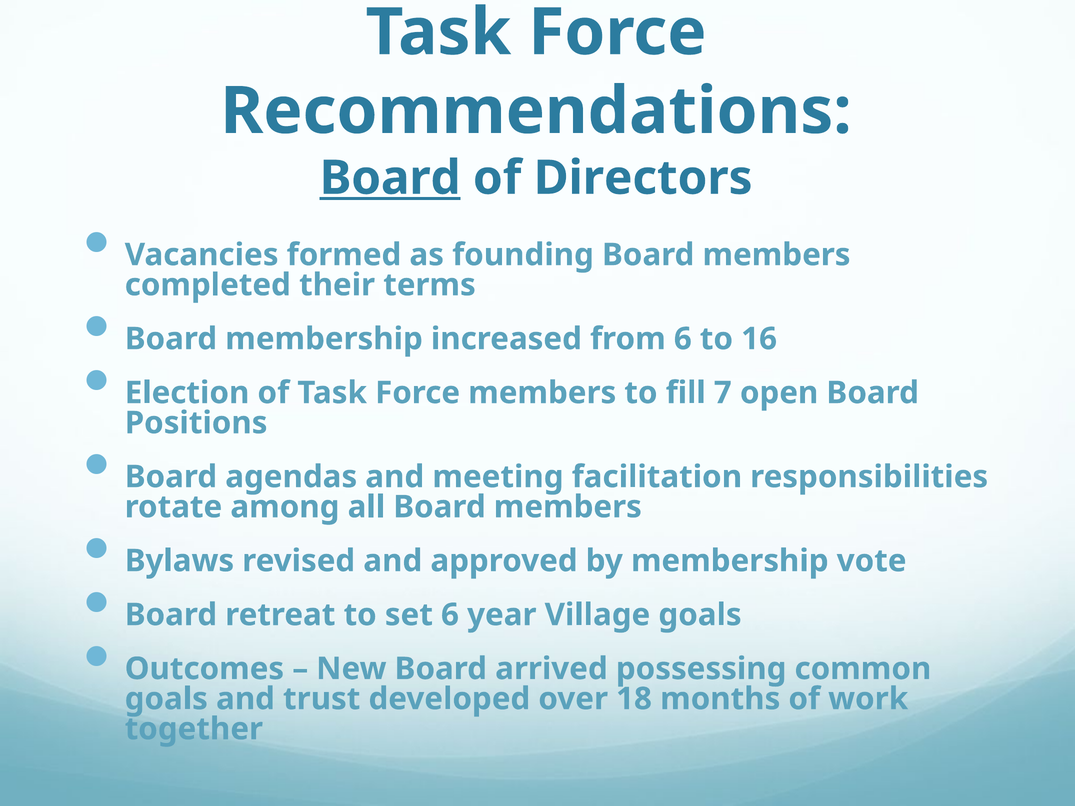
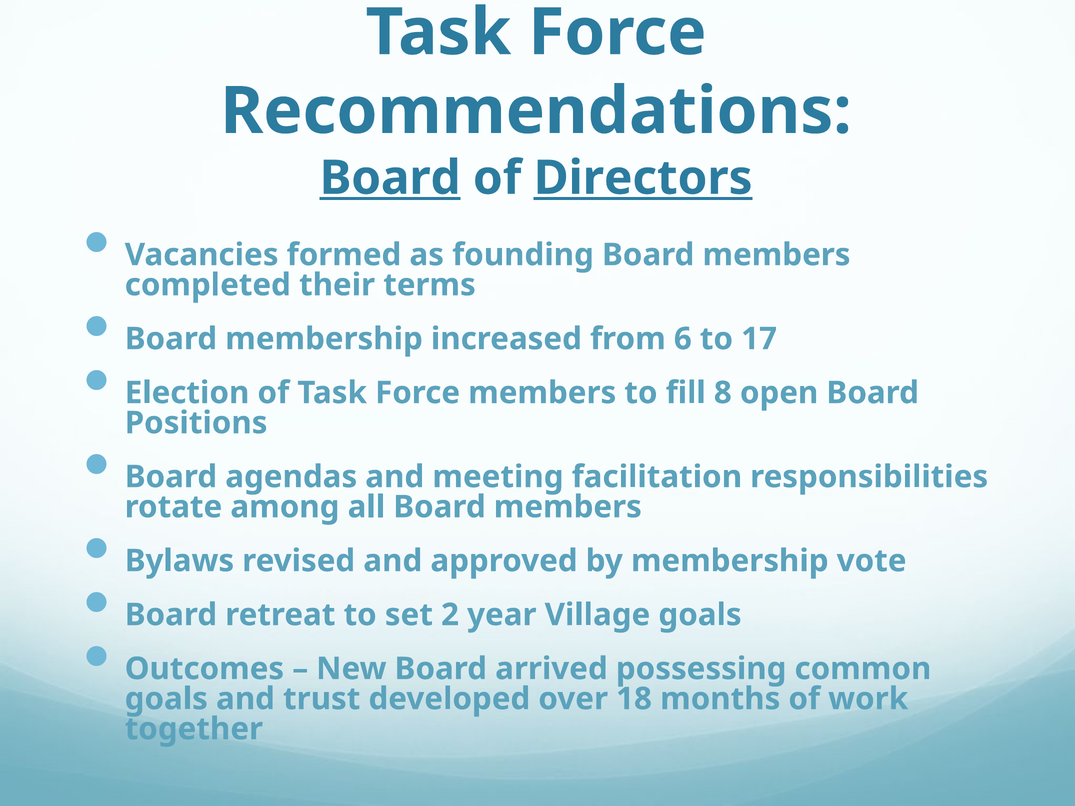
Directors underline: none -> present (643, 178)
16: 16 -> 17 (759, 339)
7: 7 -> 8 (723, 393)
set 6: 6 -> 2 (450, 615)
